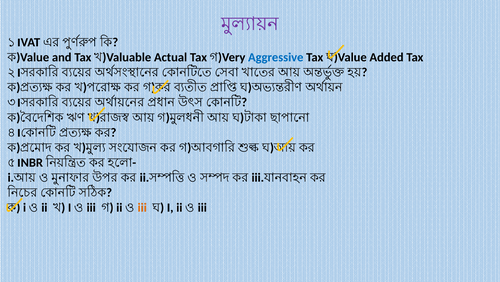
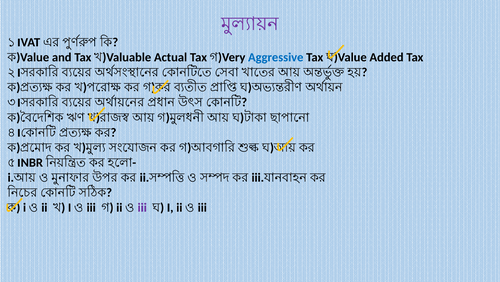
iii colour: orange -> purple (142, 207)
